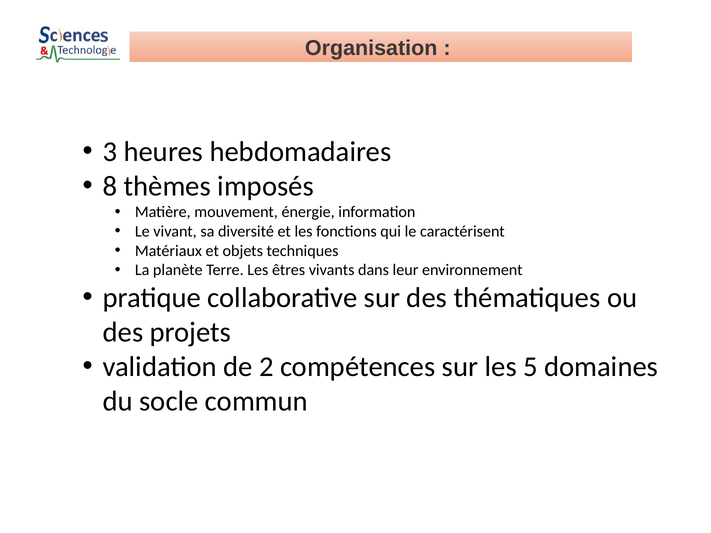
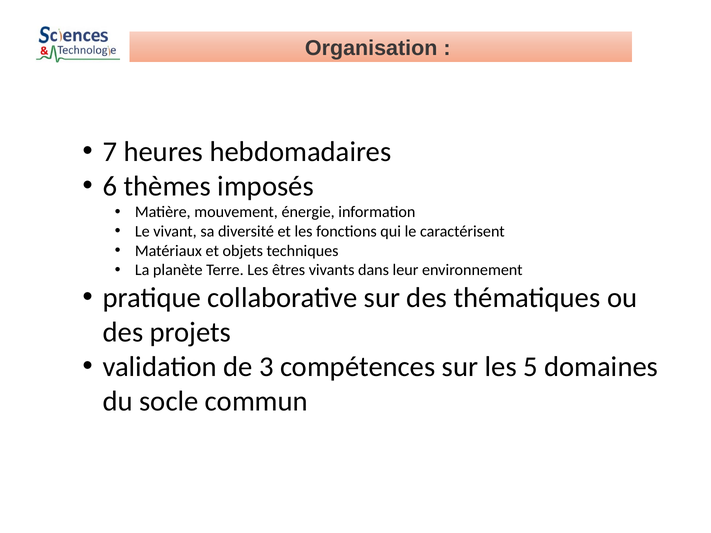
3: 3 -> 7 (110, 152)
8: 8 -> 6 (110, 186)
2: 2 -> 3 (266, 367)
